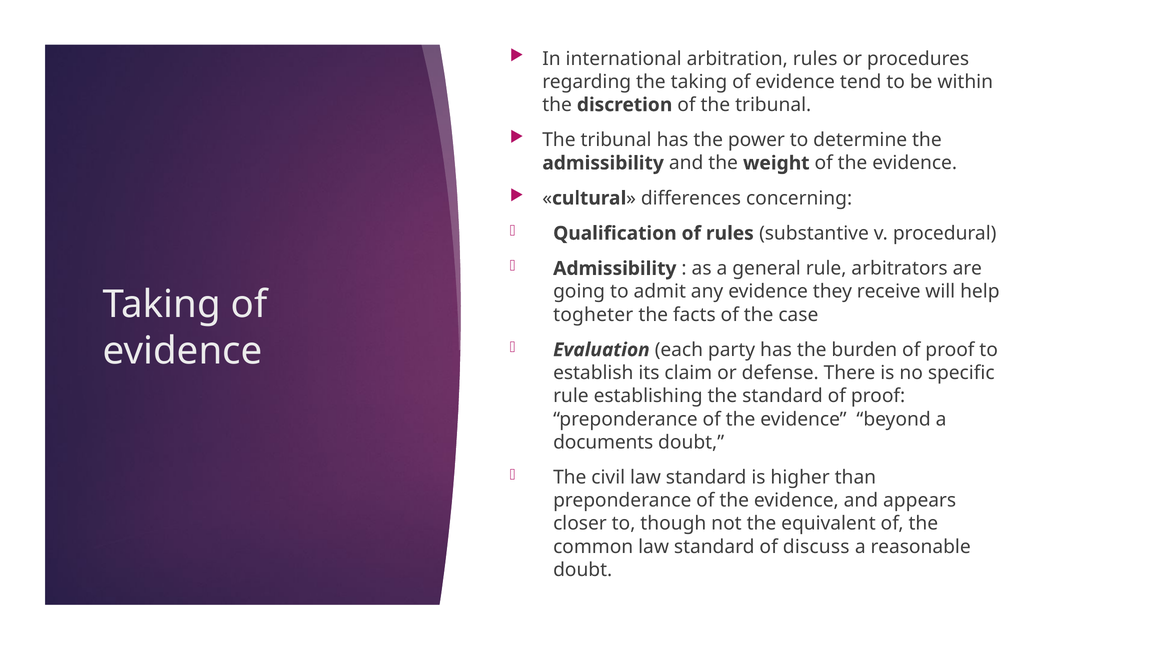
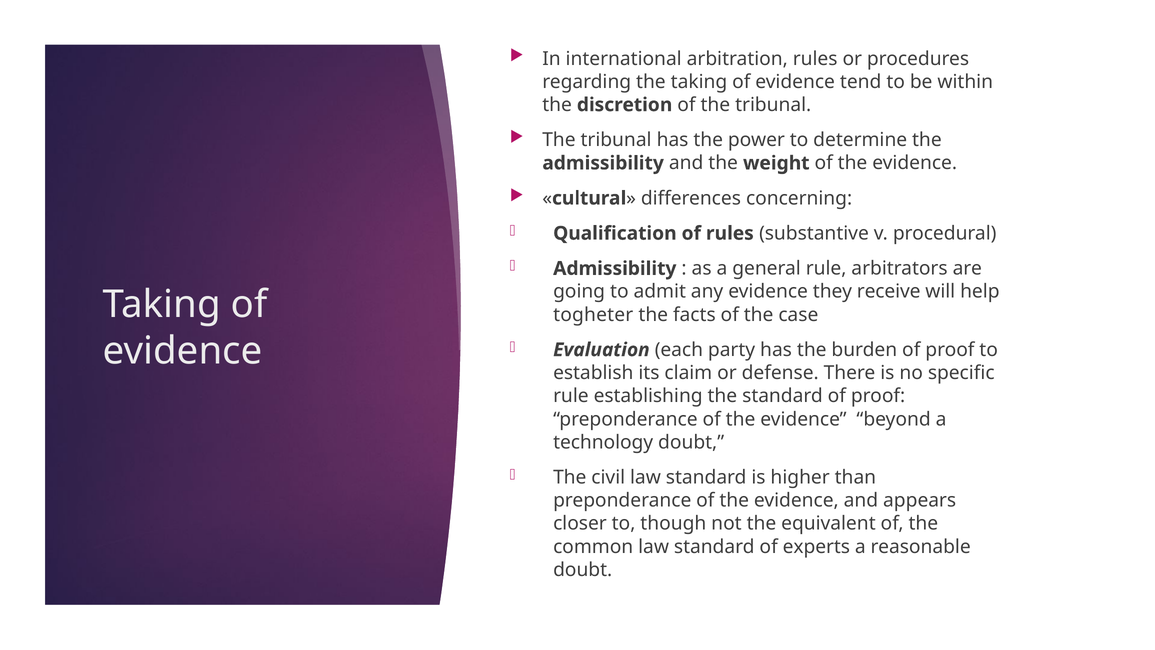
documents: documents -> technology (603, 442)
discuss: discuss -> experts (816, 546)
